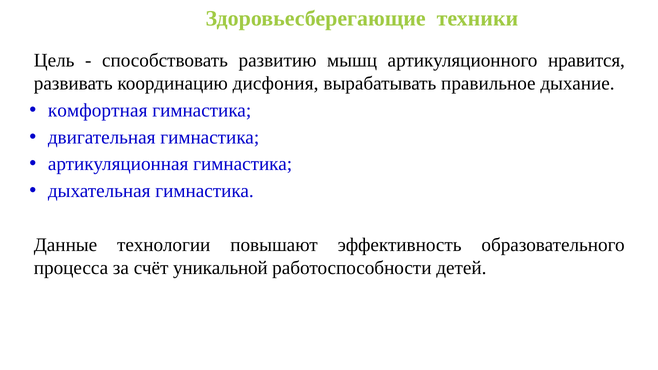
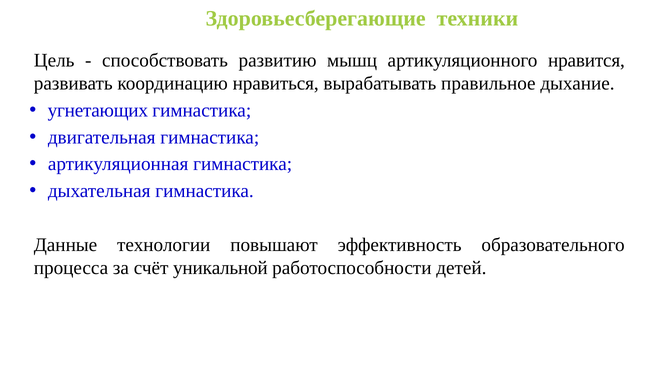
дисфония: дисфония -> нравиться (276, 84)
комфортная: комфортная -> угнетающих (98, 110)
